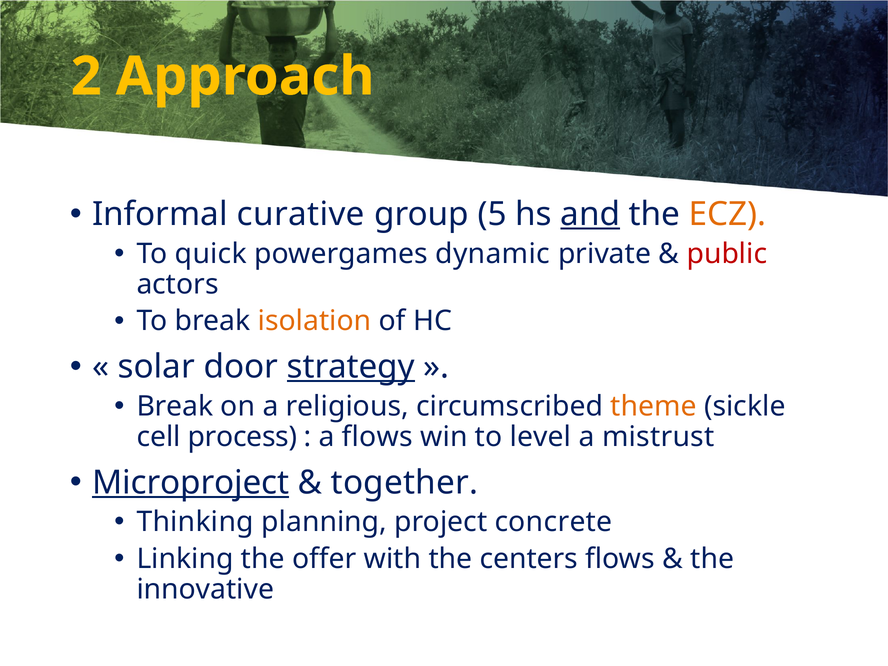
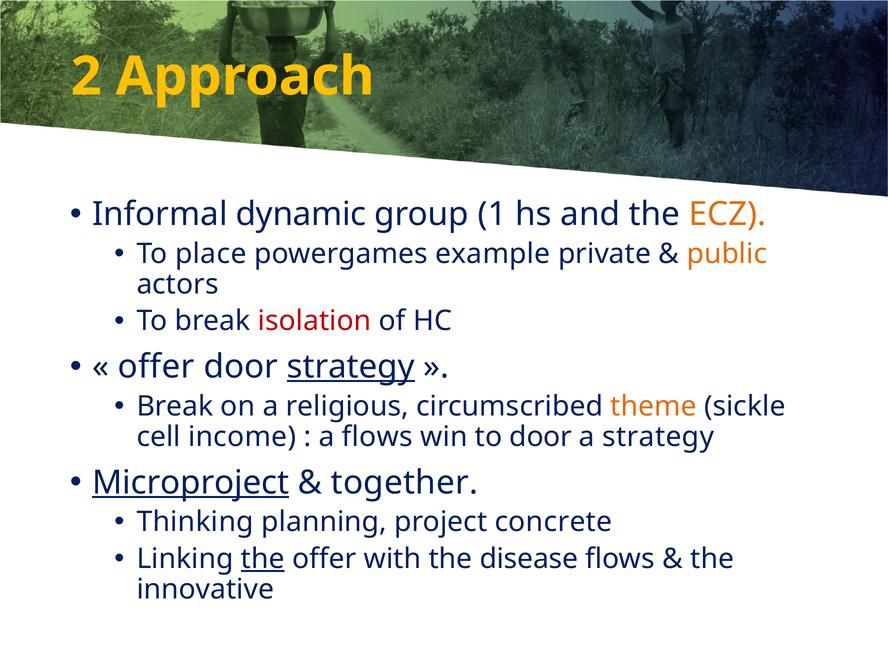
curative: curative -> dynamic (301, 214)
5: 5 -> 1 (492, 214)
and underline: present -> none (590, 214)
quick: quick -> place (211, 254)
dynamic: dynamic -> example (493, 254)
public colour: red -> orange (727, 254)
isolation colour: orange -> red (315, 321)
solar: solar -> offer (156, 367)
process: process -> income (242, 437)
to level: level -> door (541, 437)
a mistrust: mistrust -> strategy (658, 437)
the underline: none -> present (263, 559)
centers: centers -> disease (529, 559)
